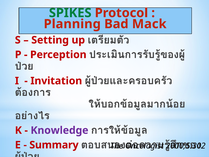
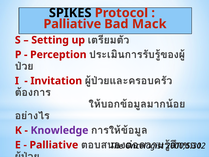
SPIKES colour: green -> black (70, 13)
Planning: Planning -> Palliative (72, 24)
Summary: Summary -> Palliative (54, 145)
